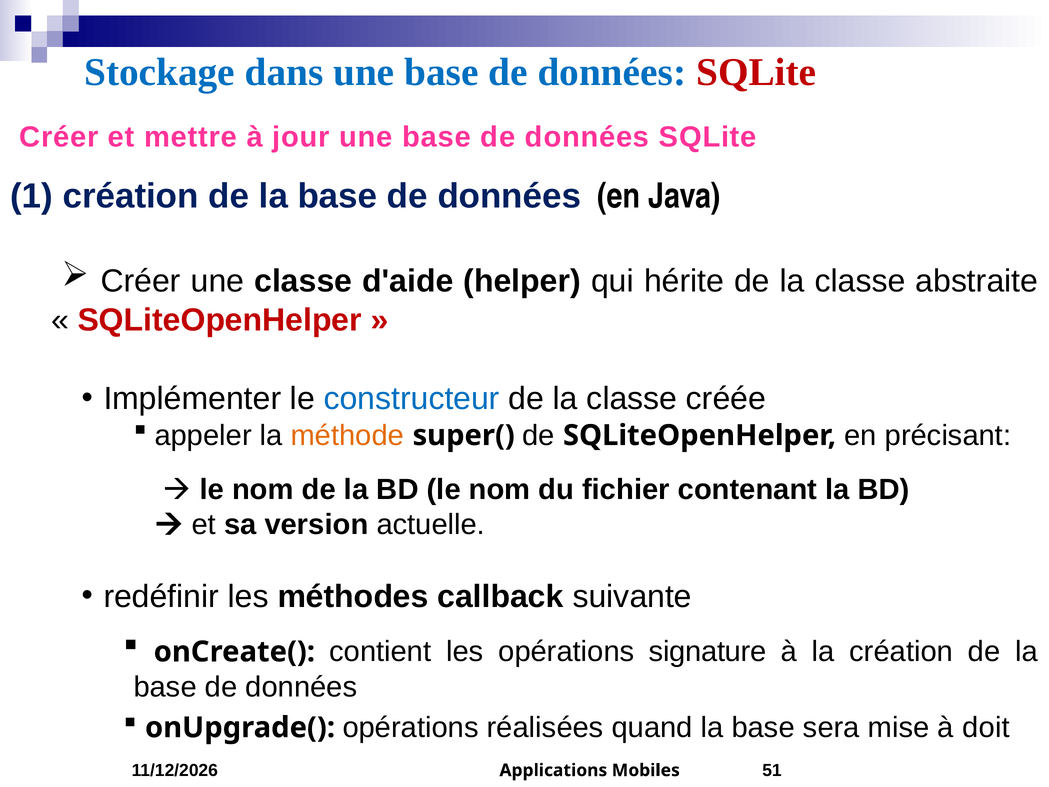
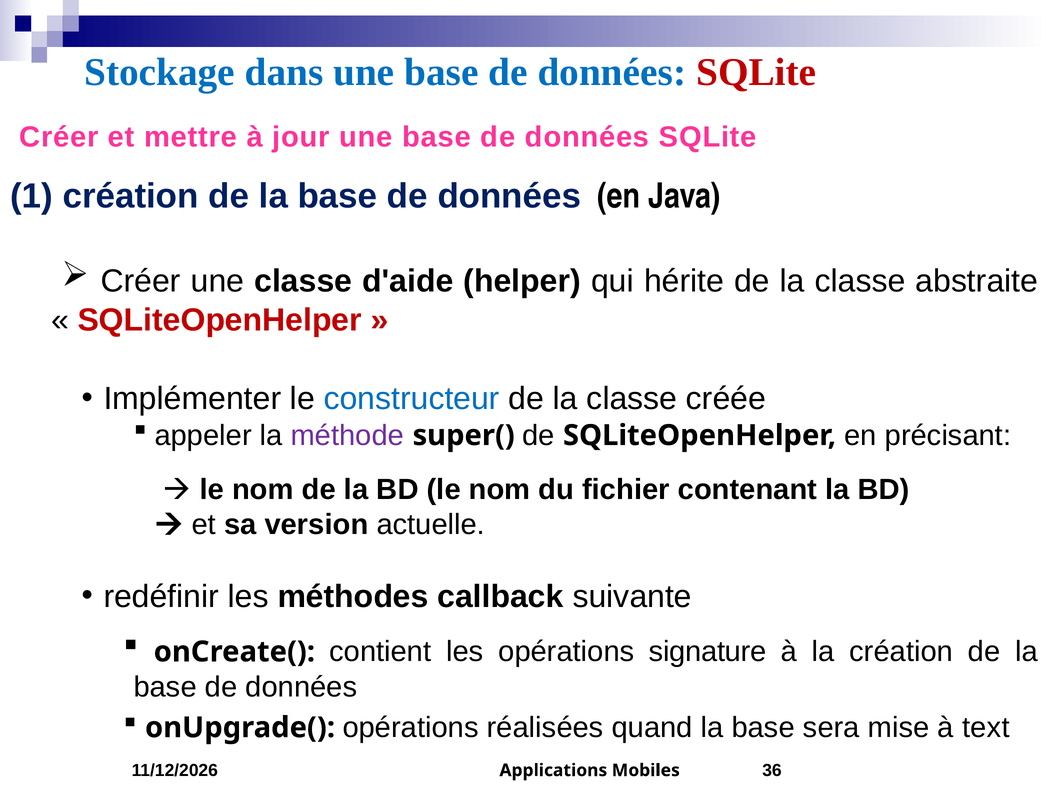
méthode colour: orange -> purple (347, 435)
doit: doit -> text (986, 727)
51: 51 -> 36 (772, 770)
